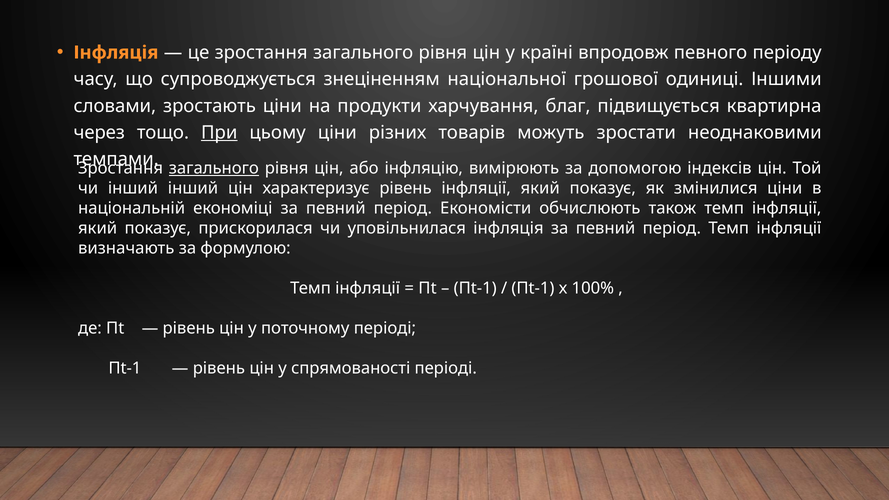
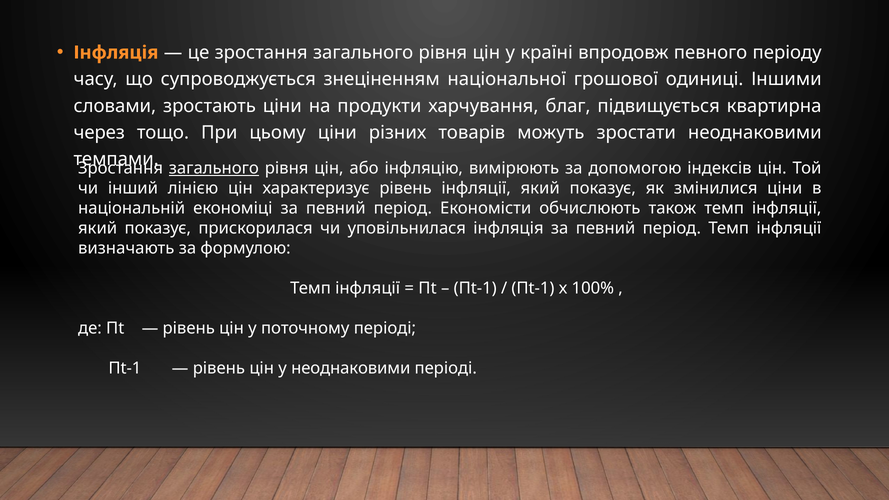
При underline: present -> none (219, 133)
інший інший: інший -> лінією (193, 188)
у спрямованості: спрямованості -> неоднаковими (351, 368)
